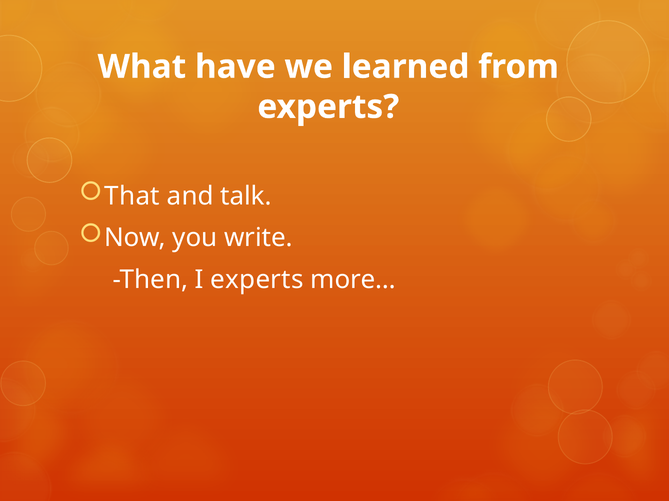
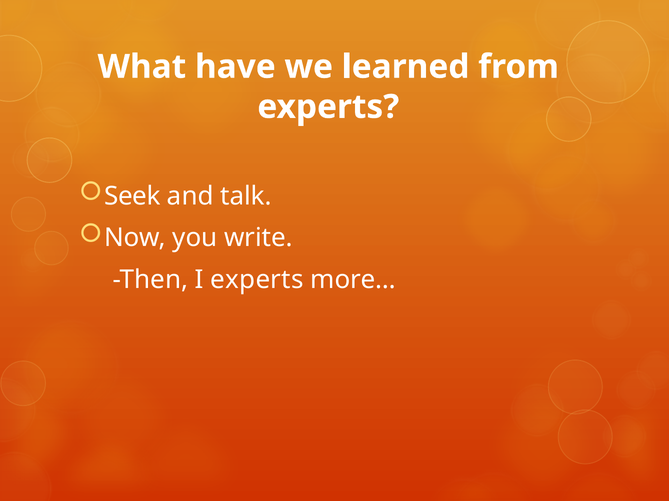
That: That -> Seek (132, 196)
